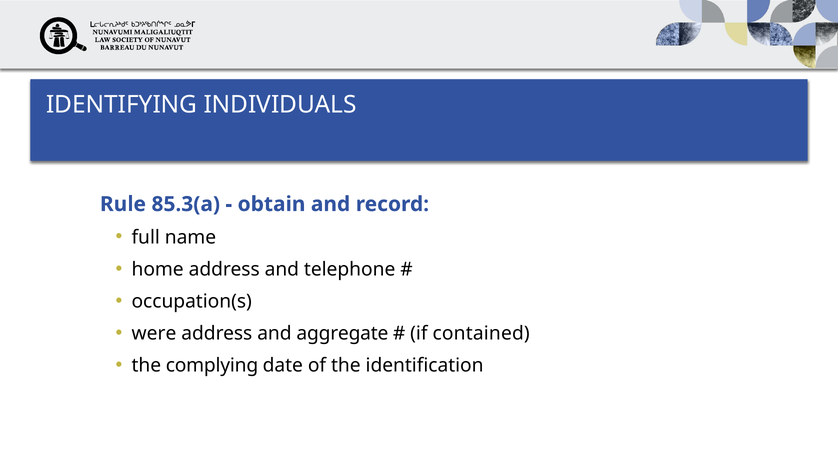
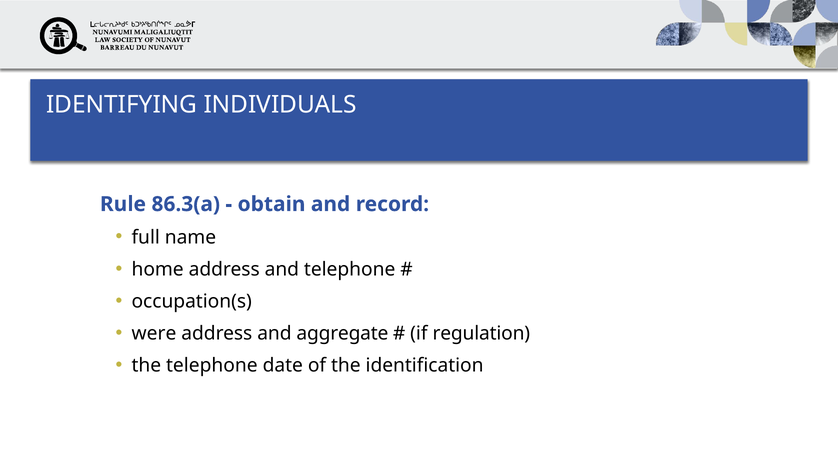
85.3(a: 85.3(a -> 86.3(a (186, 204)
contained: contained -> regulation (481, 334)
the complying: complying -> telephone (212, 366)
